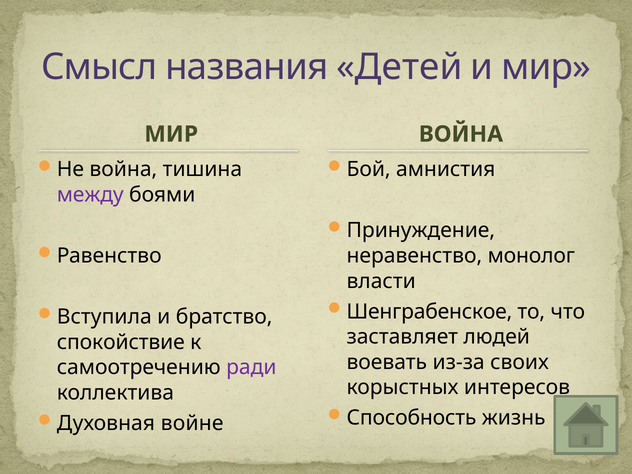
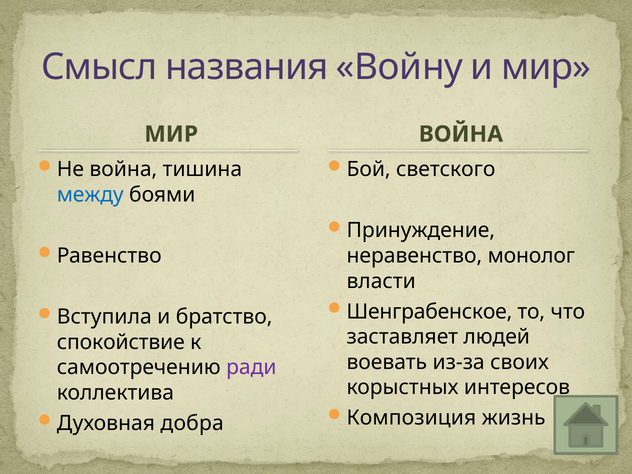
Детей: Детей -> Войну (400, 67)
амнистия: амнистия -> светского (446, 169)
между colour: purple -> blue (90, 195)
Способность: Способность -> Композиция (411, 418)
войне: войне -> добра (192, 423)
